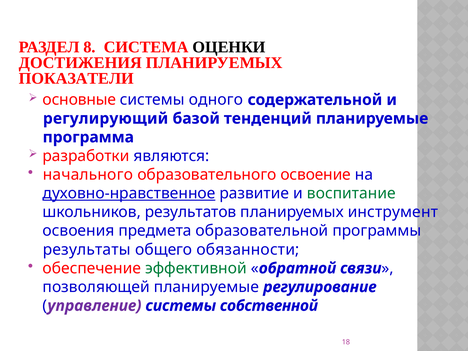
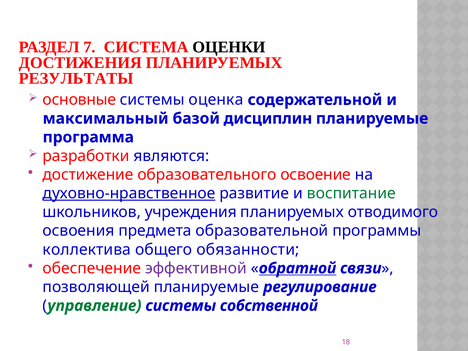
8: 8 -> 7 (90, 47)
ПОКАЗАТЕЛИ: ПОКАЗАТЕЛИ -> РЕЗУЛЬТАТЫ (76, 78)
одного: одного -> оценка (216, 100)
регулирующий: регулирующий -> максимальный (106, 119)
тенденций: тенденций -> дисциплин (268, 119)
начального: начального -> достижение (88, 175)
результатов: результатов -> учреждения (191, 212)
инструмент: инструмент -> отводимого (393, 212)
результаты: результаты -> коллектива (87, 250)
эффективной colour: green -> purple (196, 268)
обратной underline: none -> present (298, 268)
управление colour: purple -> green (94, 306)
